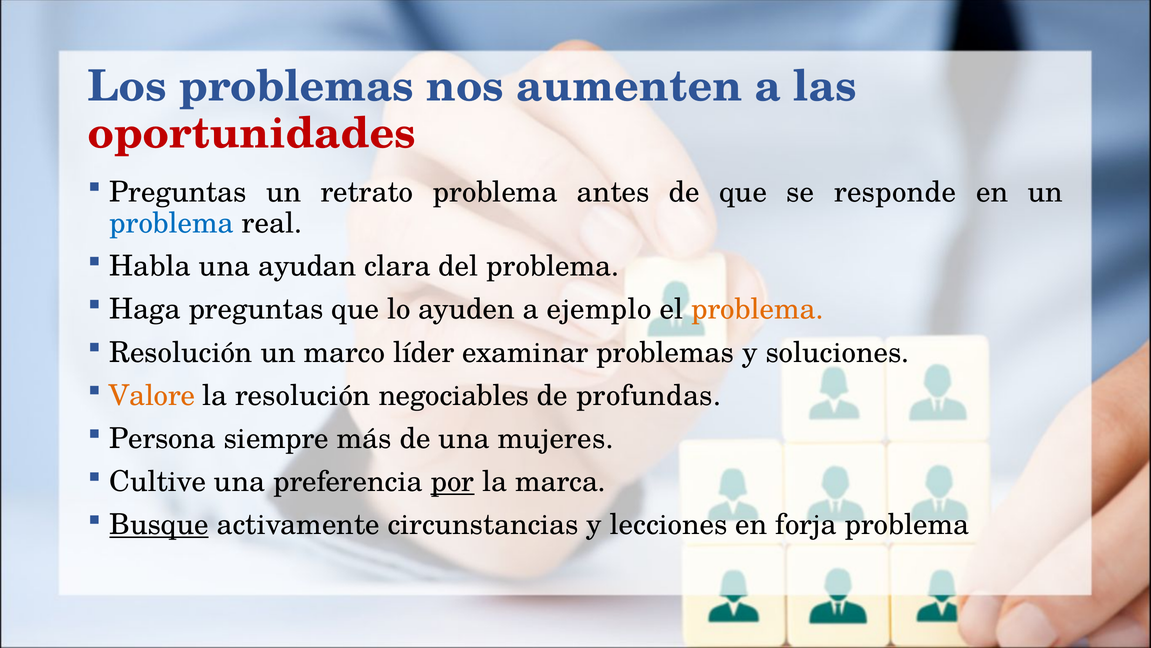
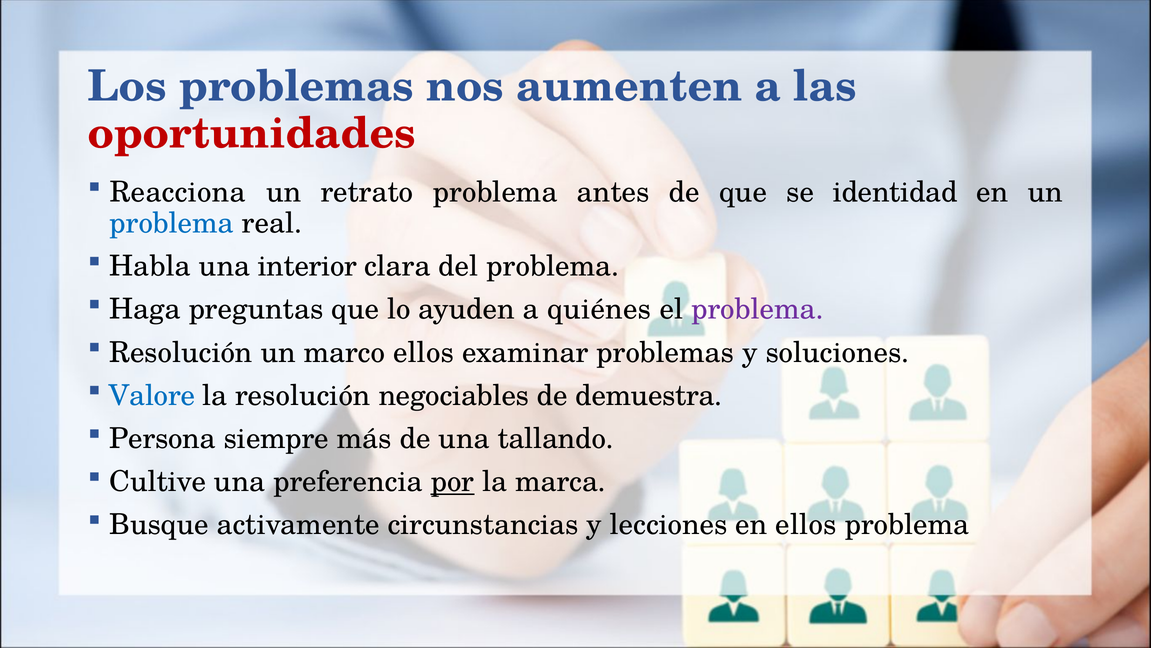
Preguntas: Preguntas -> Reacciona (178, 192)
responde: responde -> identidad (895, 192)
ayudan: ayudan -> interior (307, 266)
ejemplo: ejemplo -> quiénes (599, 309)
problema colour: orange -> purple (758, 309)
marco líder: líder -> ellos (424, 352)
Valore colour: orange -> blue (152, 395)
profundas: profundas -> demuestra (649, 395)
mujeres: mujeres -> tallando (556, 438)
Busque underline: present -> none (159, 525)
en forja: forja -> ellos (806, 525)
